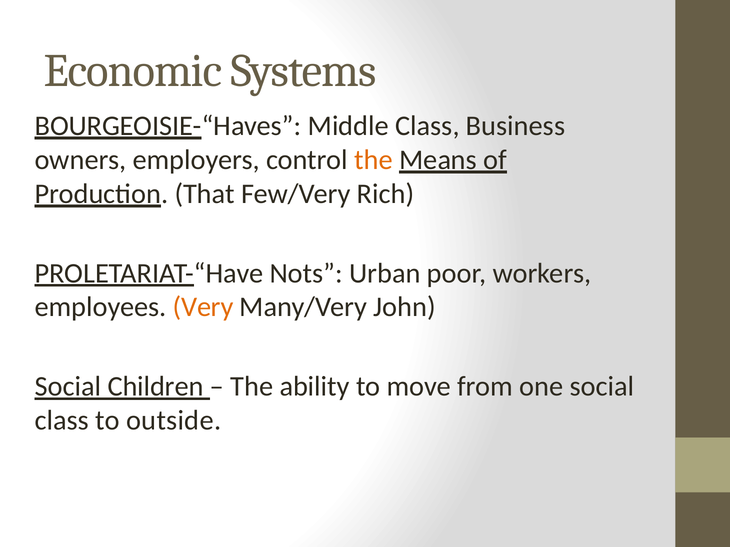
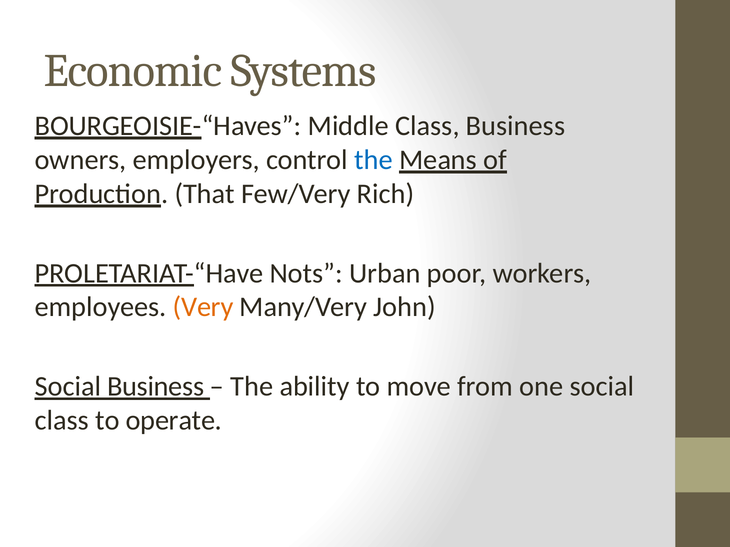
the colour: orange -> blue (373, 160)
Social Children: Children -> Business (156, 387)
outside: outside -> operate (174, 421)
